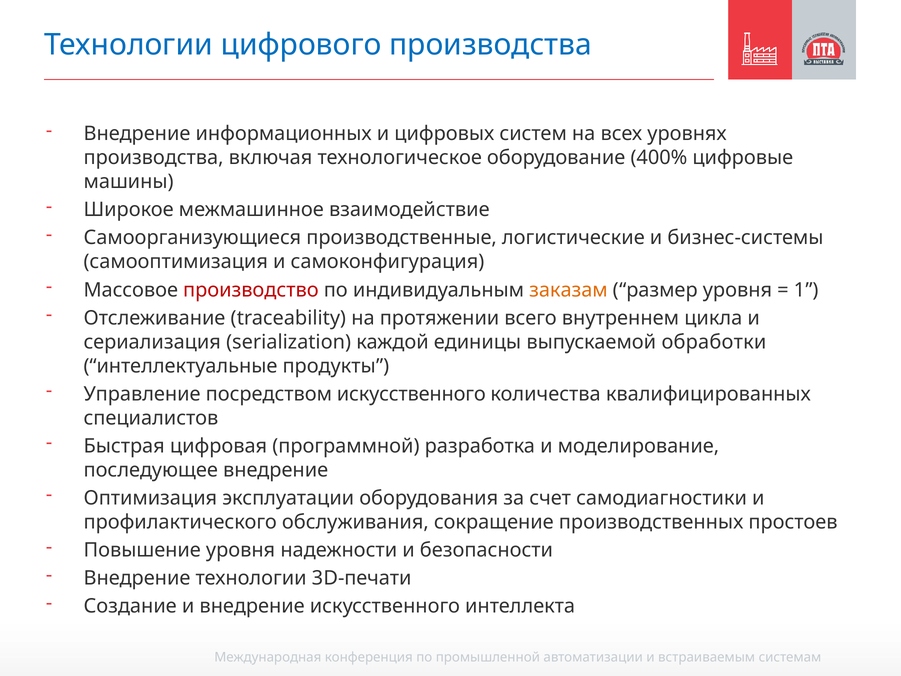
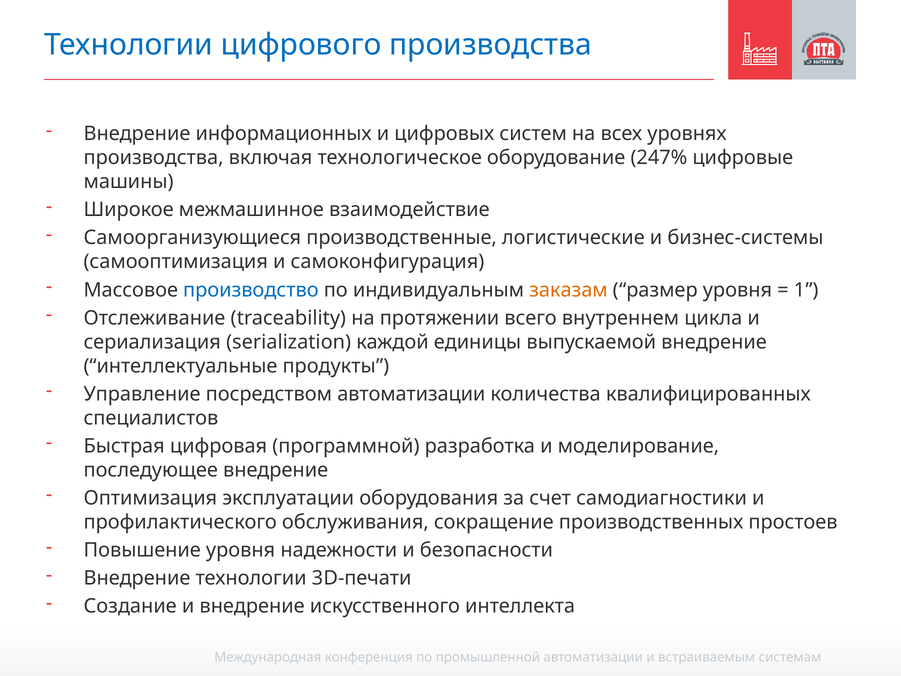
400%: 400% -> 247% (659, 158)
производство colour: red -> blue (251, 290)
выпускаемой обработки: обработки -> внедрение (714, 342)
посредством искусственного: искусственного -> автоматизации (411, 394)
